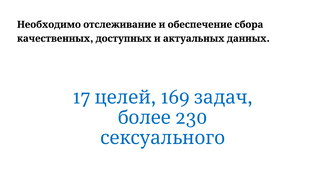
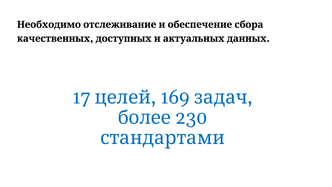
сексуального: сексуального -> стандартами (163, 138)
